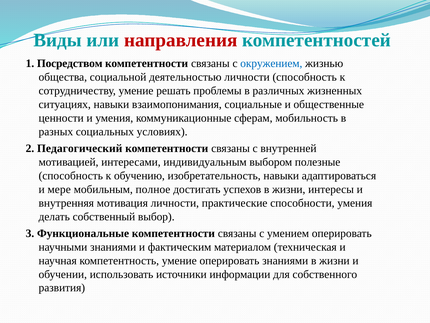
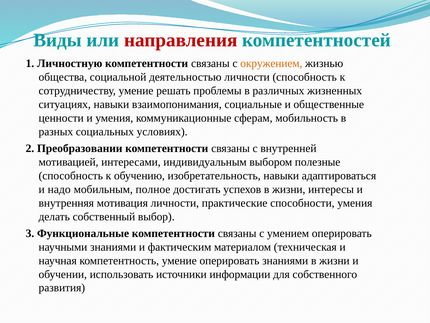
Посредством: Посредством -> Личностную (70, 63)
окружением colour: blue -> orange (271, 63)
Педагогический: Педагогический -> Преобразовании (80, 148)
мере: мере -> надо (59, 189)
